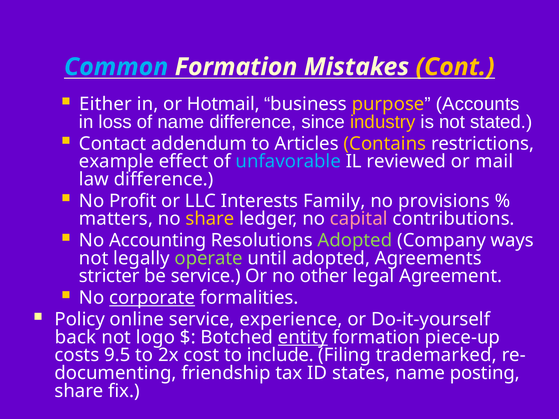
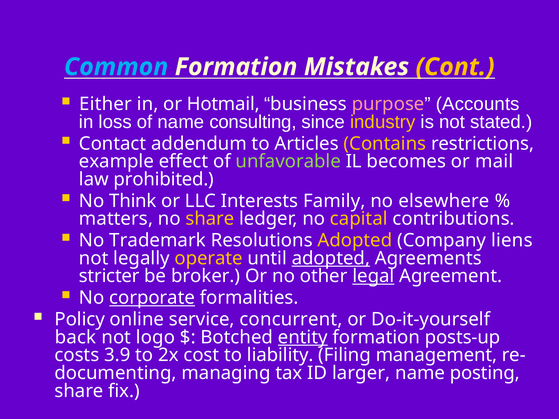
purpose colour: yellow -> pink (388, 104)
name difference: difference -> consulting (253, 122)
unfavorable colour: light blue -> light green (288, 162)
reviewed: reviewed -> becomes (406, 162)
law difference: difference -> prohibited (164, 179)
Profit: Profit -> Think (133, 201)
provisions: provisions -> elsewhere (444, 201)
capital colour: pink -> yellow (359, 219)
Accounting: Accounting -> Trademark (158, 241)
Adopted colour: light green -> yellow (355, 241)
ways: ways -> liens (512, 241)
operate colour: light green -> yellow (209, 258)
adopted underline: none -> present (331, 258)
be service: service -> broker (206, 276)
legal underline: none -> present (373, 276)
experience: experience -> concurrent (291, 320)
piece-up: piece-up -> posts-up (463, 337)
9.5: 9.5 -> 3.9 (117, 355)
include: include -> liability (280, 355)
trademarked: trademarked -> management (436, 355)
friendship: friendship -> managing (226, 373)
states: states -> larger (361, 373)
